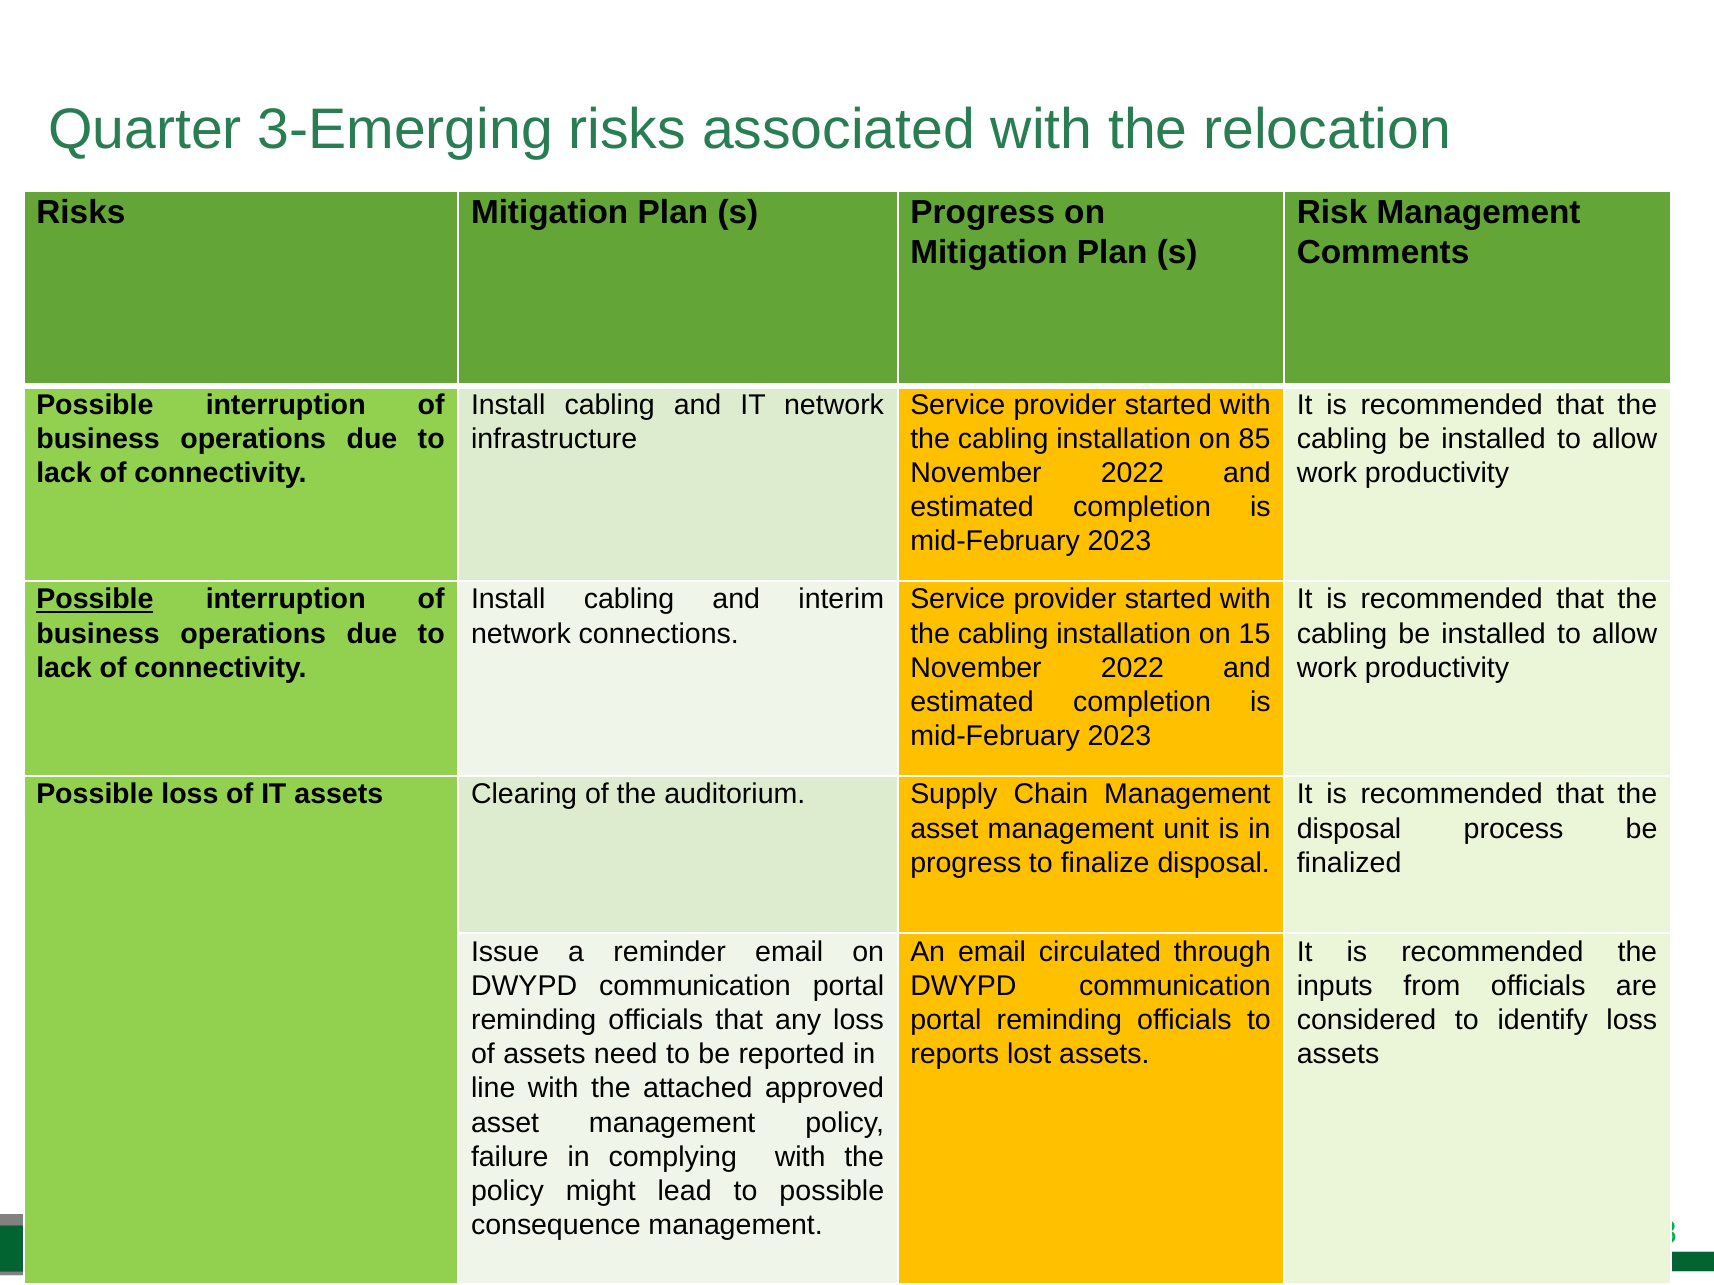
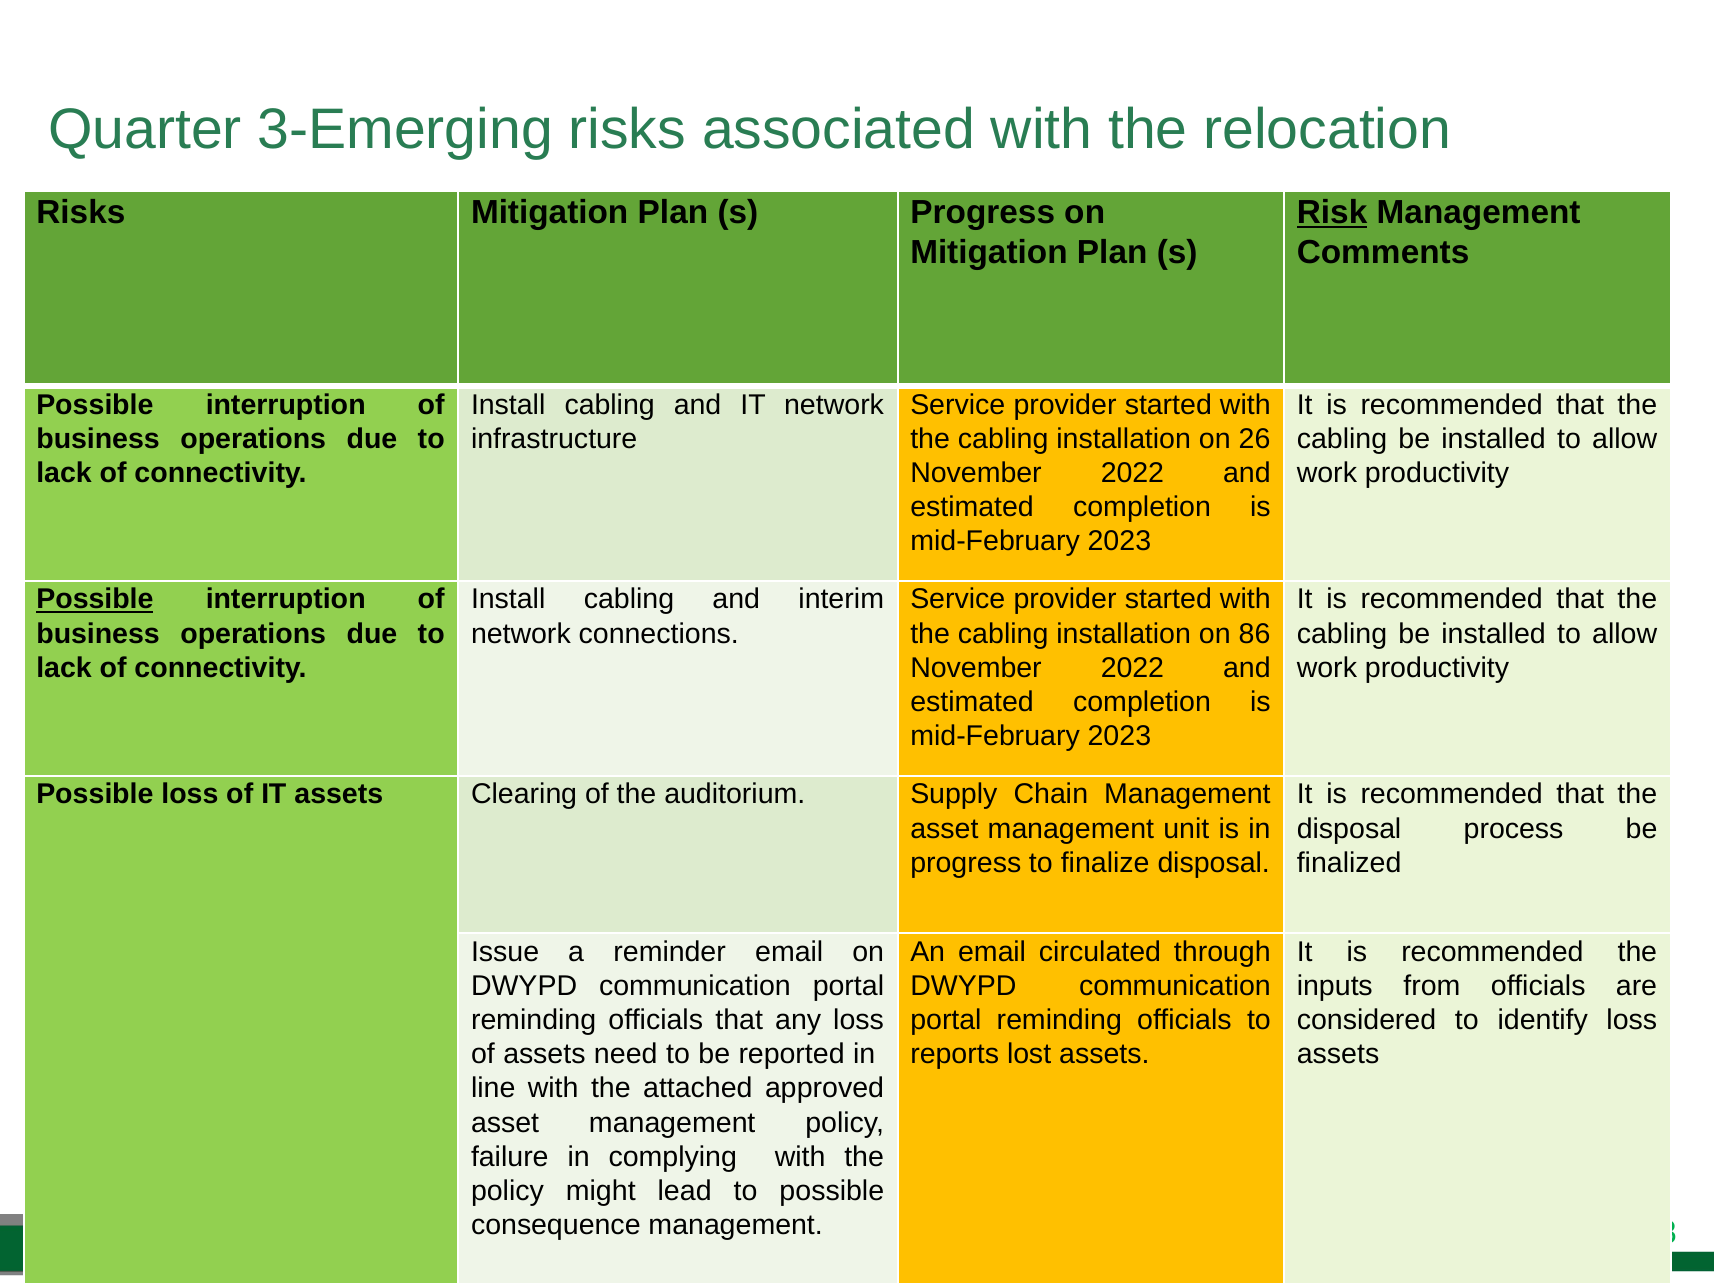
Risk underline: none -> present (1332, 213)
85: 85 -> 26 (1255, 439)
15: 15 -> 86 (1255, 634)
